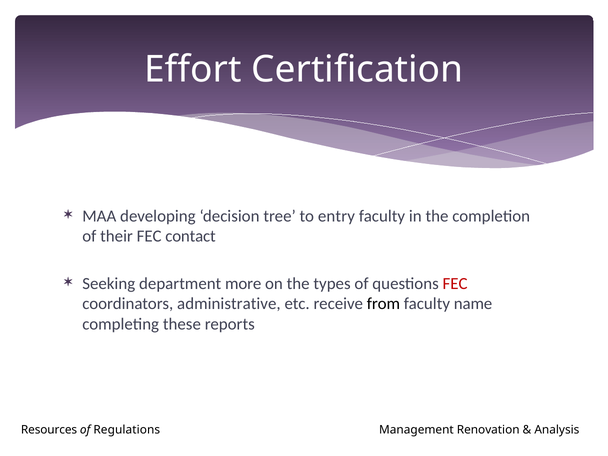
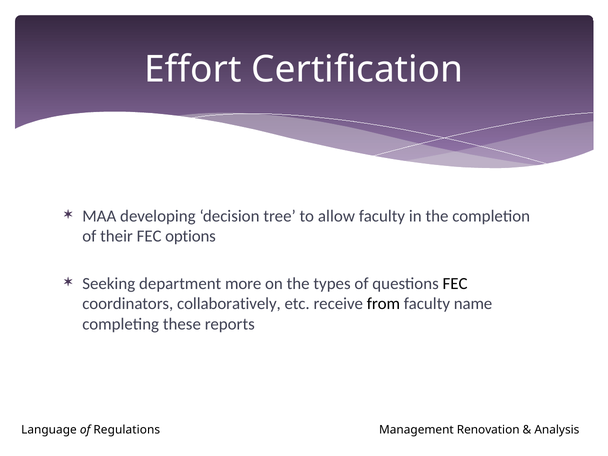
entry: entry -> allow (336, 216)
contact: contact -> options (190, 236)
FEC colour: red -> black (455, 284)
administrative: administrative -> collaboratively (229, 304)
Resources: Resources -> Language (49, 430)
